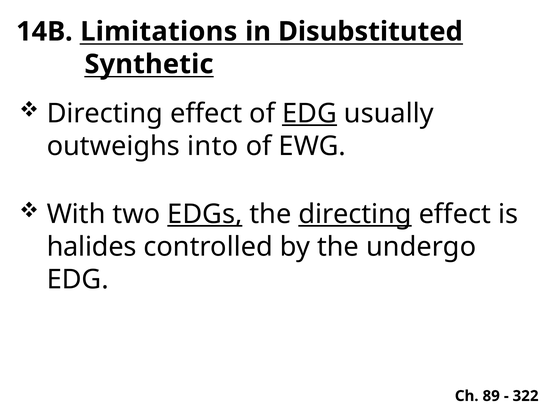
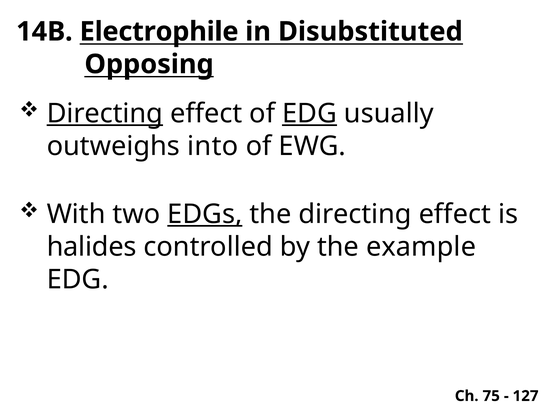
Limitations: Limitations -> Electrophile (159, 32)
Synthetic: Synthetic -> Opposing (149, 64)
Directing underline: none -> present (105, 114)
directing underline: present -> none (355, 214)
undergo: undergo -> example (421, 247)
89: 89 -> 75 (491, 396)
322: 322 -> 127 (526, 396)
